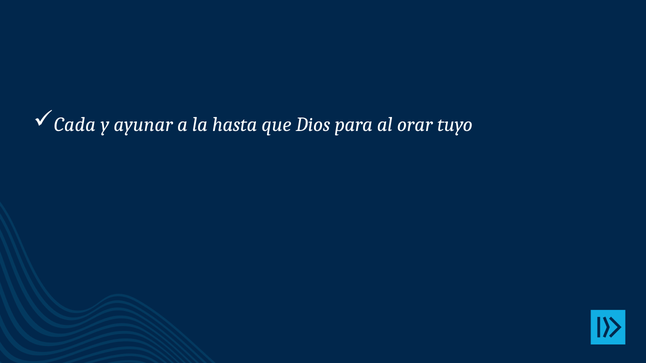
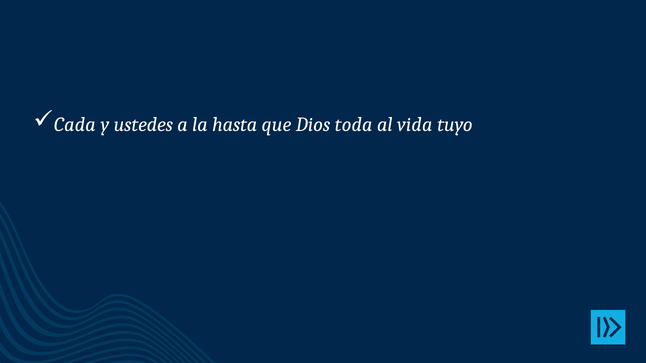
ayunar: ayunar -> ustedes (143, 125)
para: para -> toda (354, 125)
orar: orar -> vida (415, 125)
